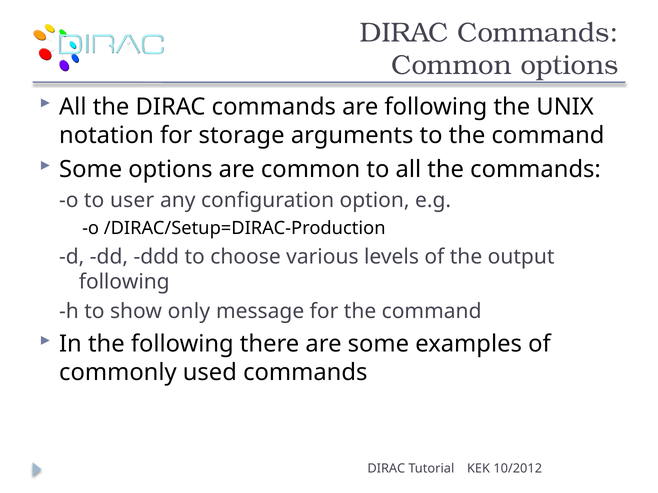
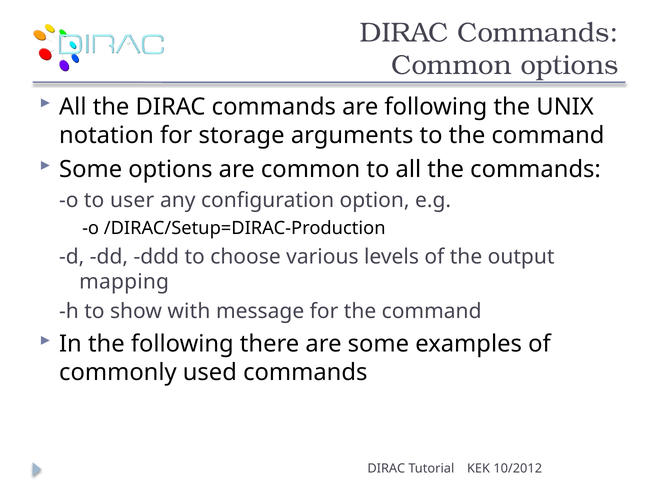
following: following -> mapping (124, 282)
only: only -> with (189, 312)
